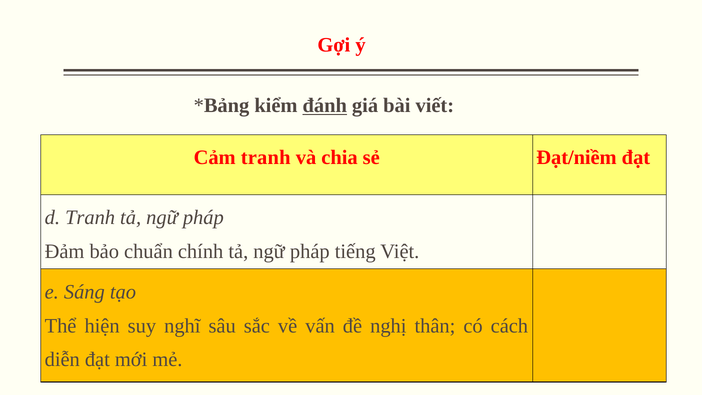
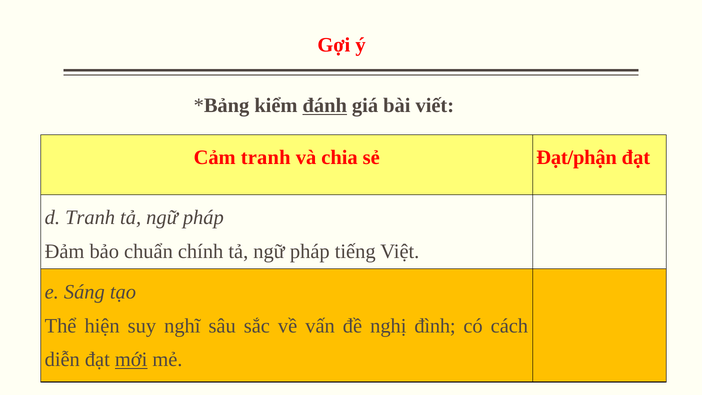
Đạt/niềm: Đạt/niềm -> Đạt/phận (577, 157)
thân: thân -> đình (435, 326)
mới underline: none -> present (131, 360)
